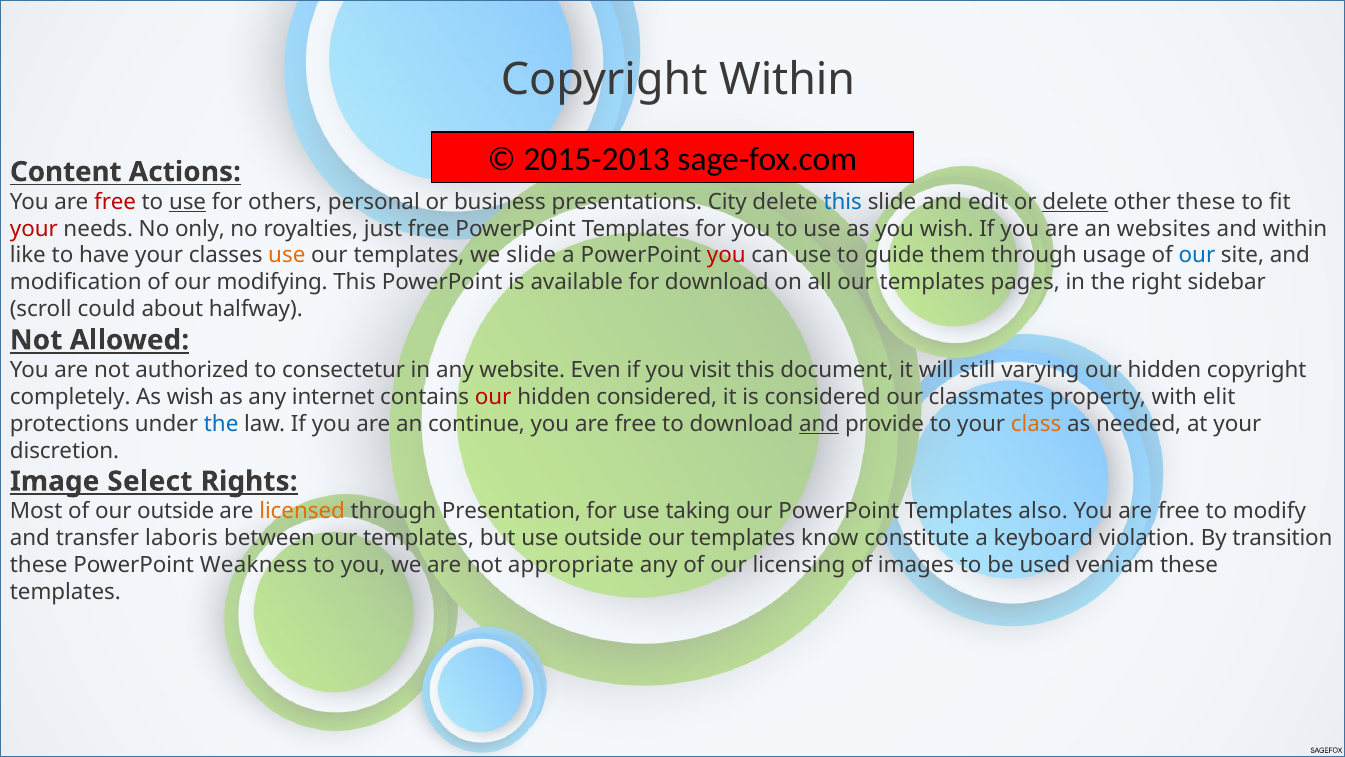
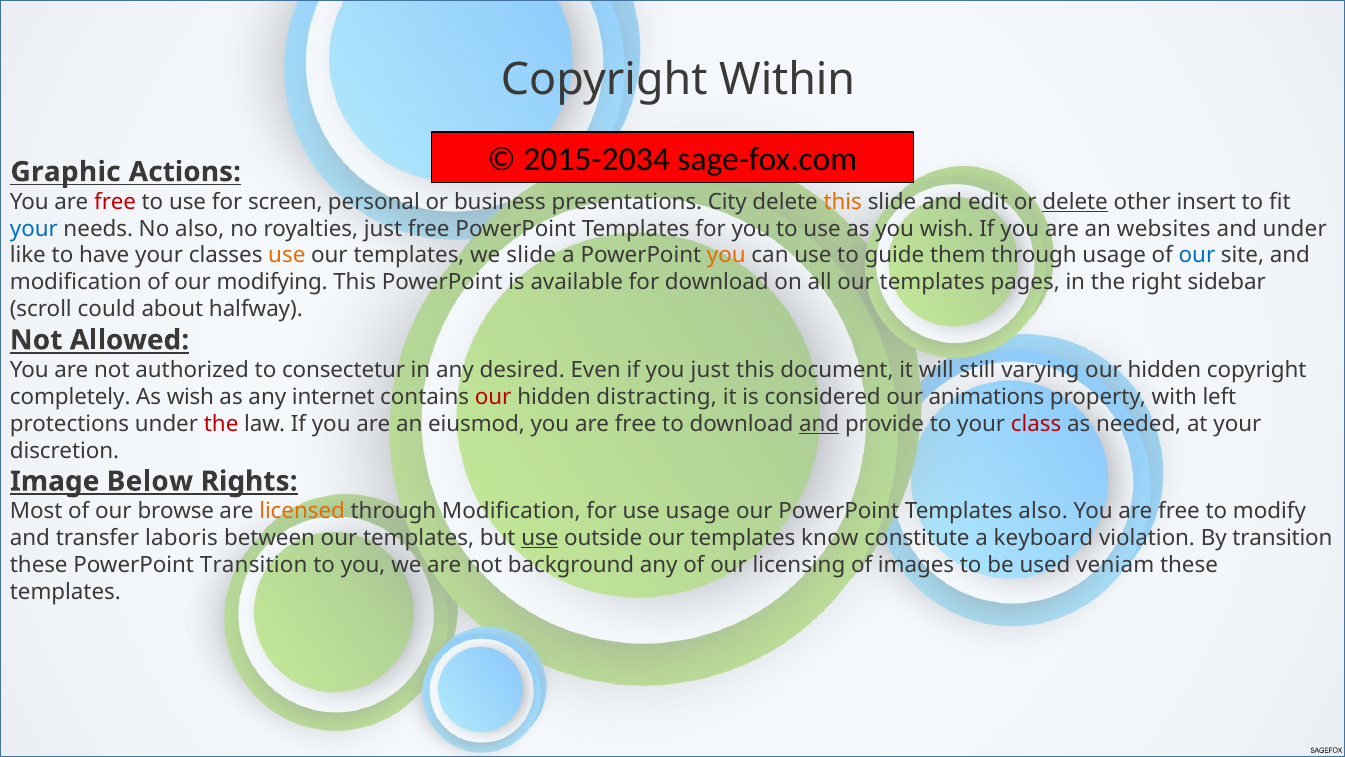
2015-2013: 2015-2013 -> 2015-2034 (597, 160)
Content: Content -> Graphic (66, 172)
use underline: present -> none (188, 202)
others: others -> screen (285, 202)
this colour: blue -> orange (843, 202)
other these: these -> insert (1206, 202)
your colour: red -> blue (34, 229)
No only: only -> also (200, 229)
and within: within -> under (1295, 229)
you colour: red -> orange (726, 255)
website: website -> desired (522, 370)
you visit: visit -> just (710, 370)
hidden considered: considered -> distracting (657, 397)
classmates: classmates -> animations (986, 397)
elit: elit -> left (1219, 397)
the colour: blue -> red (221, 424)
continue: continue -> eiusmod (477, 424)
class colour: orange -> red (1036, 424)
Select: Select -> Below (150, 481)
our outside: outside -> browse (176, 511)
through Presentation: Presentation -> Modification (511, 511)
use taking: taking -> usage (698, 511)
use underline: none -> present (540, 538)
PowerPoint Weakness: Weakness -> Transition (254, 565)
appropriate: appropriate -> background (571, 565)
